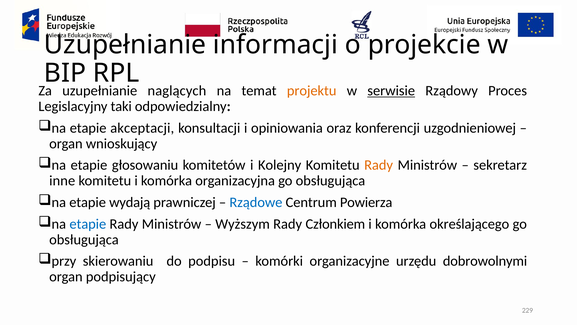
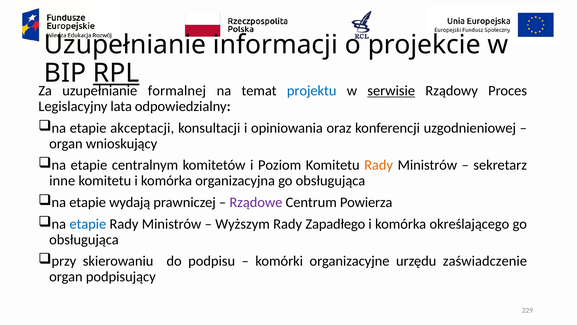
RPL underline: none -> present (116, 73)
naglących: naglących -> formalnej (177, 91)
projektu colour: orange -> blue (312, 91)
taki: taki -> lata (121, 106)
głosowaniu: głosowaniu -> centralnym (145, 165)
Kolejny: Kolejny -> Poziom (280, 165)
Rządowe colour: blue -> purple (256, 202)
Członkiem: Członkiem -> Zapadłego (335, 224)
dobrowolnymi: dobrowolnymi -> zaświadczenie (485, 261)
